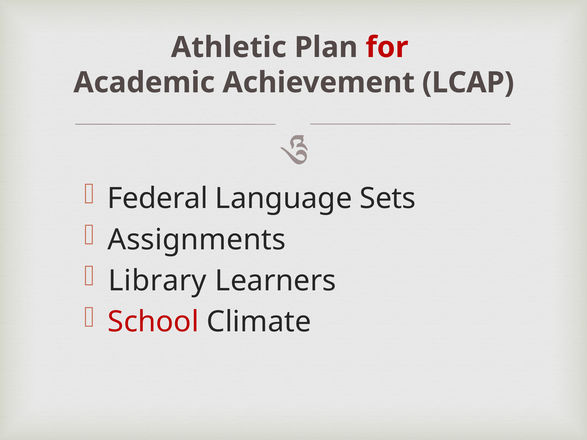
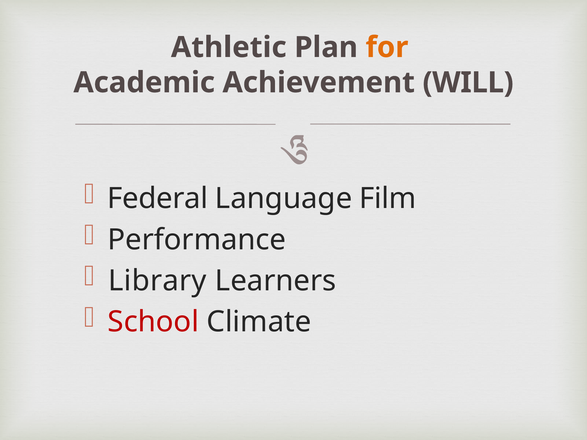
for colour: red -> orange (387, 47)
LCAP: LCAP -> WILL (468, 83)
Sets: Sets -> Film (388, 199)
Assignments: Assignments -> Performance (197, 240)
